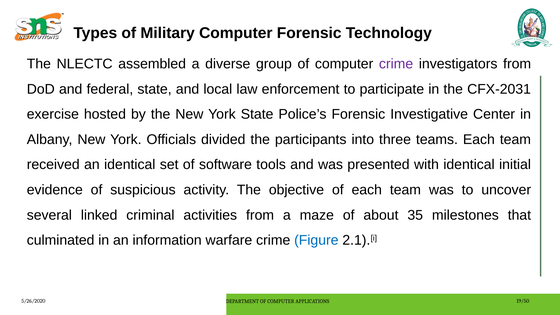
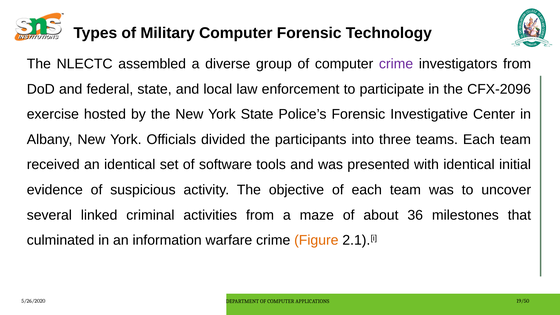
CFX-2031: CFX-2031 -> CFX-2096 (499, 89)
35: 35 -> 36 (415, 215)
Figure colour: blue -> orange (316, 240)
